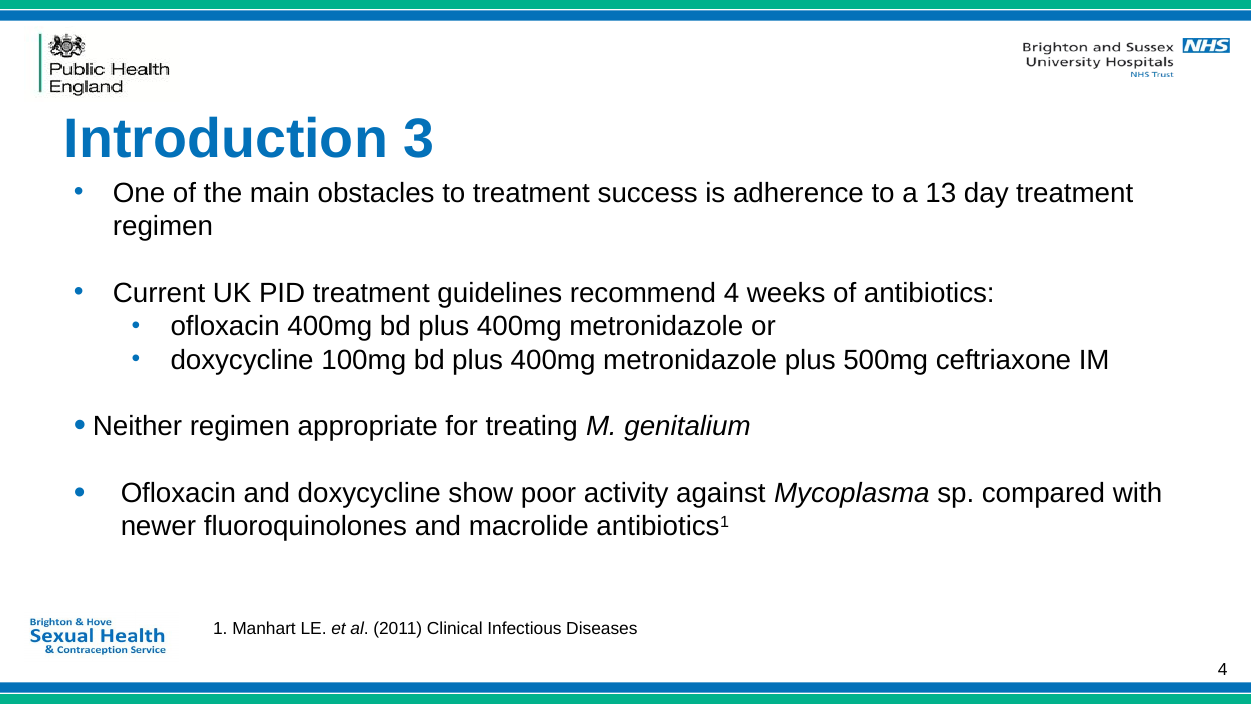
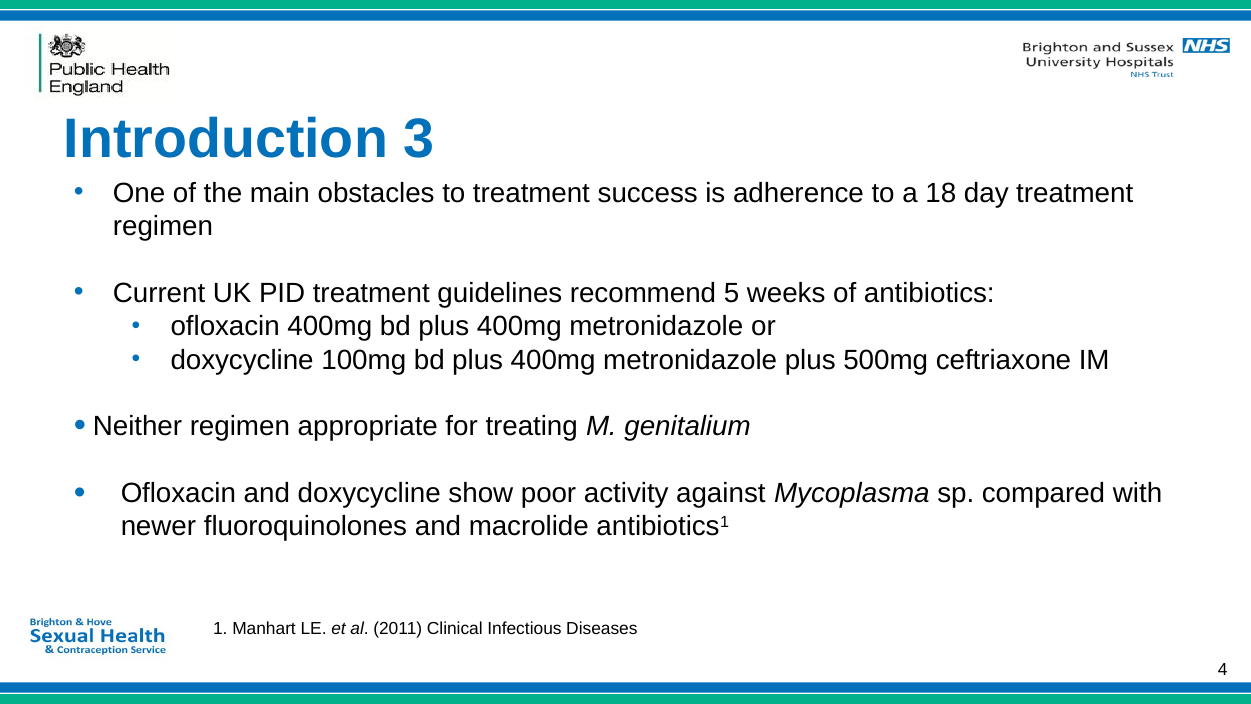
13: 13 -> 18 (941, 193)
recommend 4: 4 -> 5 (732, 293)
